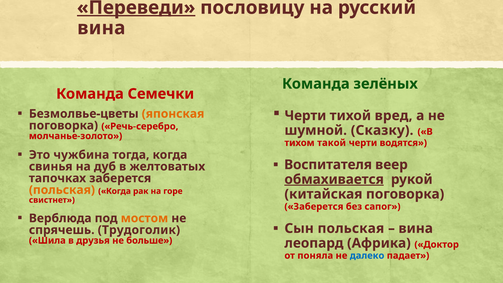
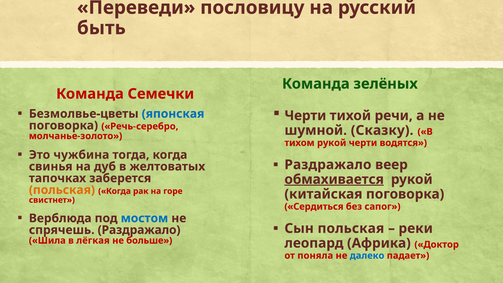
Переведи underline: present -> none (136, 8)
вина: вина -> быть (101, 28)
японская colour: orange -> blue (173, 114)
вред: вред -> речи (394, 116)
тихом такой: такой -> рукой (332, 143)
Воспитателя: Воспитателя -> Раздражало (328, 165)
Заберется: Заберется -> Сердиться (314, 207)
мостом colour: orange -> blue (144, 218)
вина: вина -> реки (416, 228)
спрячешь Трудоголик: Трудоголик -> Раздражало (139, 230)
друзья: друзья -> лёгкая (93, 241)
